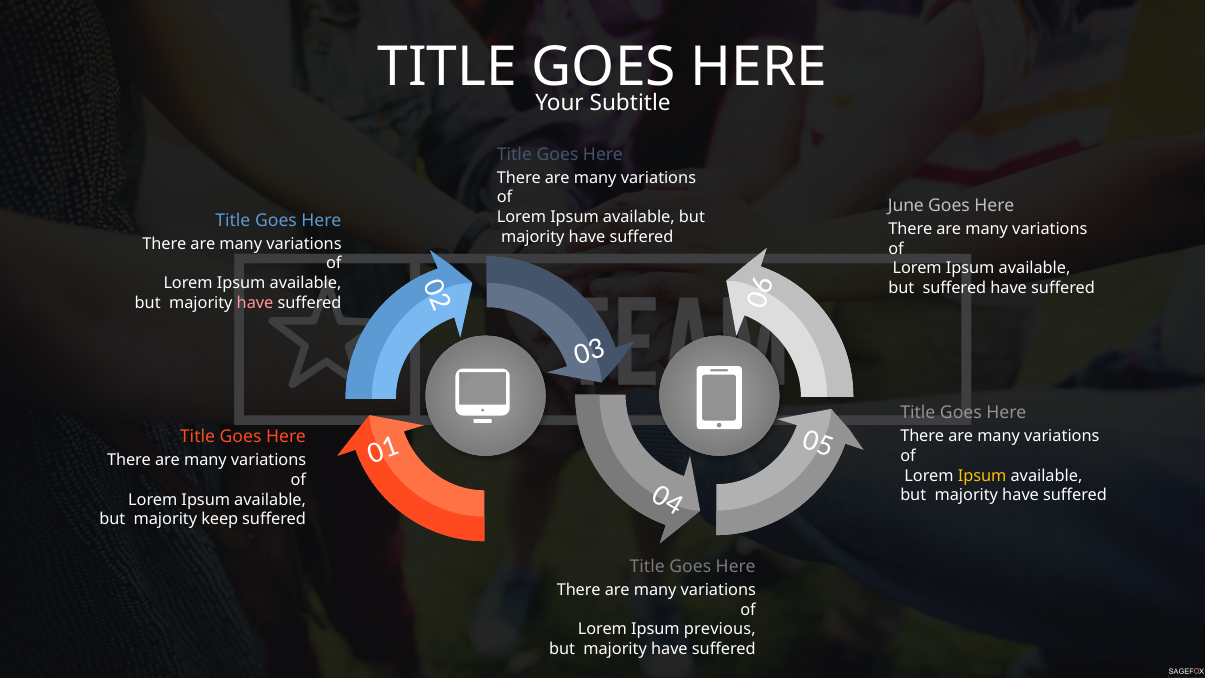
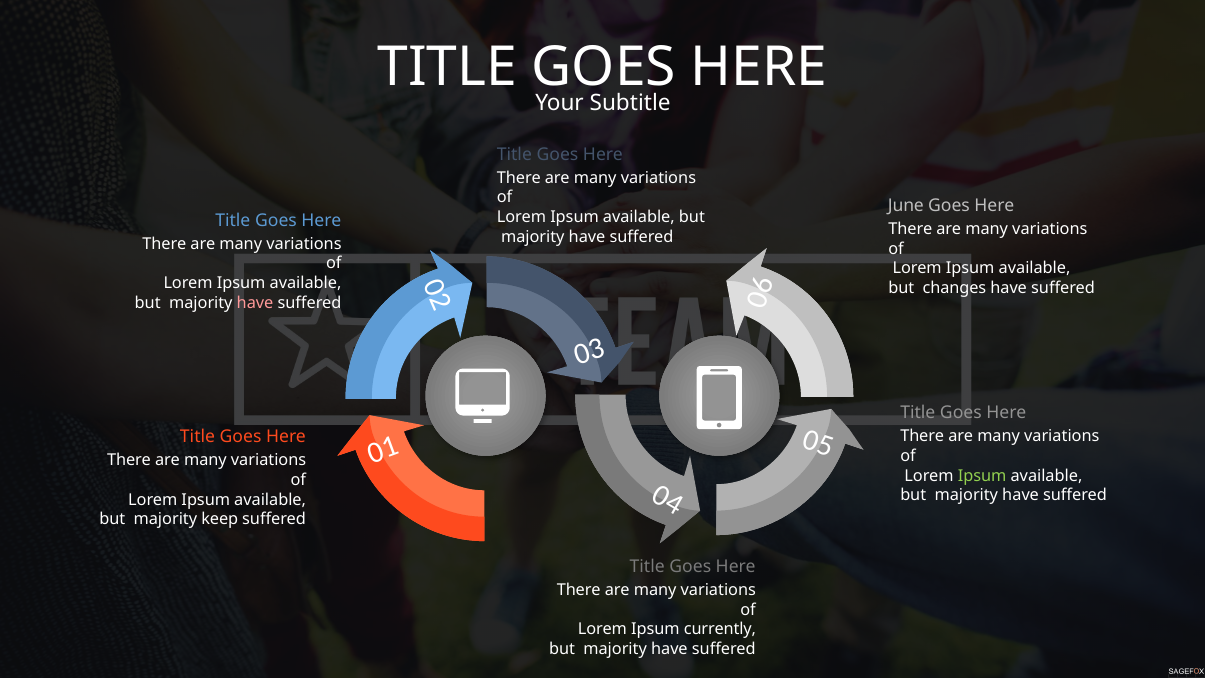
but suffered: suffered -> changes (954, 288)
Ipsum colour: yellow -> light green (982, 476)
previous: previous -> currently (720, 629)
